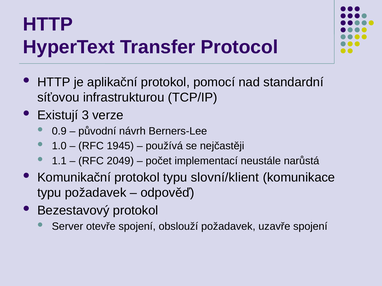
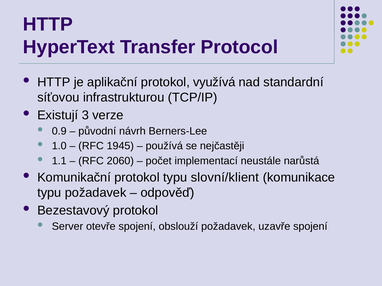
pomocí: pomocí -> využívá (214, 82)
2049: 2049 -> 2060 (120, 161)
